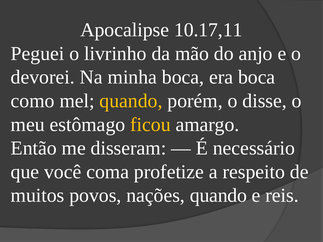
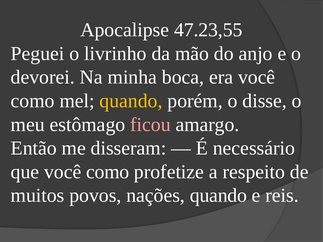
10.17,11: 10.17,11 -> 47.23,55 (208, 30)
era boca: boca -> você (257, 77)
ficou colour: yellow -> pink (150, 125)
que você coma: coma -> como (108, 172)
